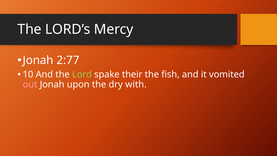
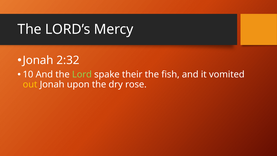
2:77: 2:77 -> 2:32 (68, 60)
out colour: pink -> yellow (30, 84)
with: with -> rose (136, 84)
